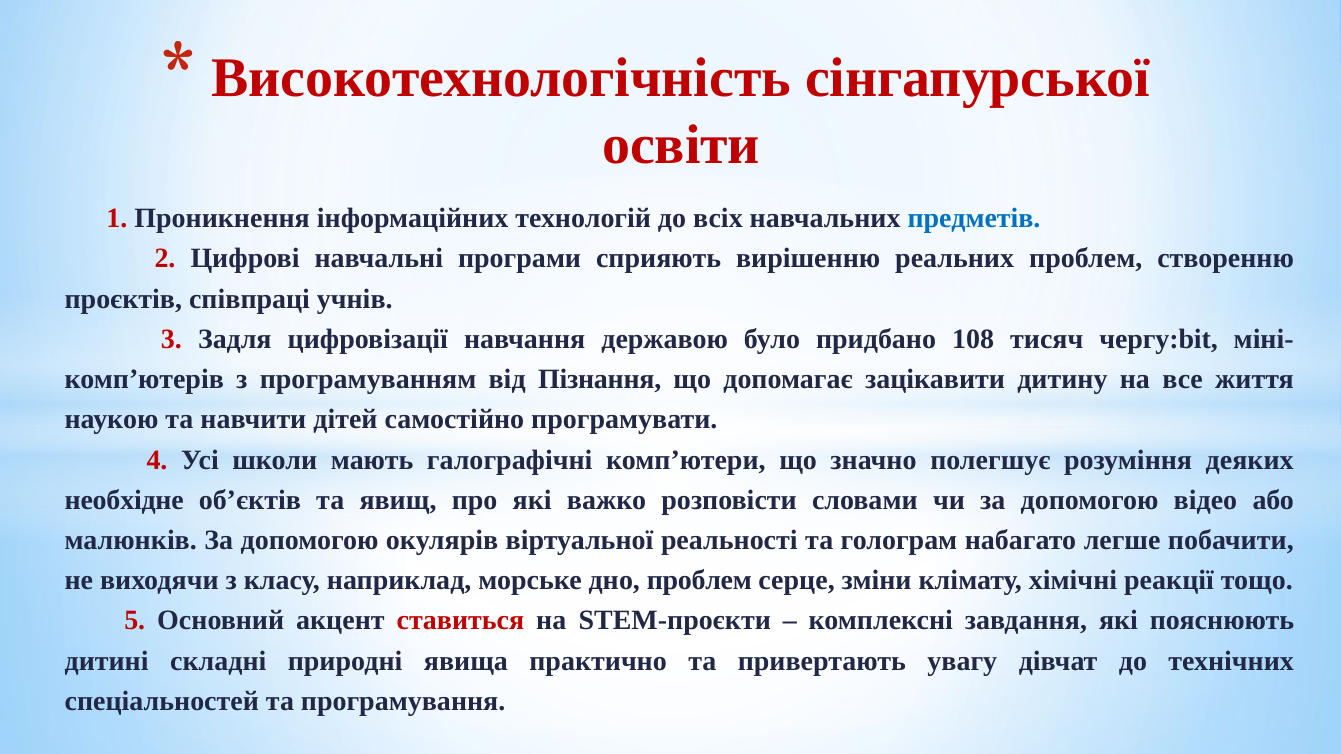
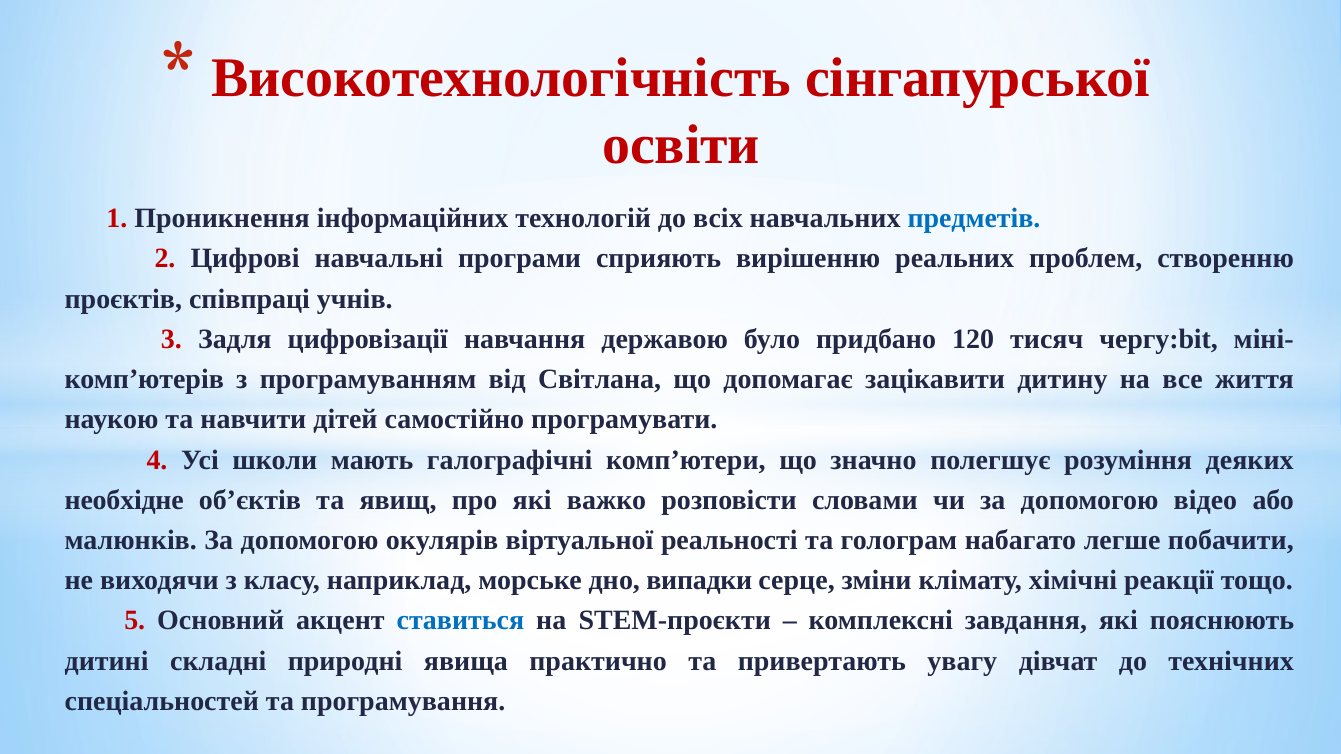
108: 108 -> 120 (973, 339)
Пізнання: Пізнання -> Світлана (600, 380)
дно проблем: проблем -> випадки (699, 581)
ставиться colour: red -> blue (460, 621)
